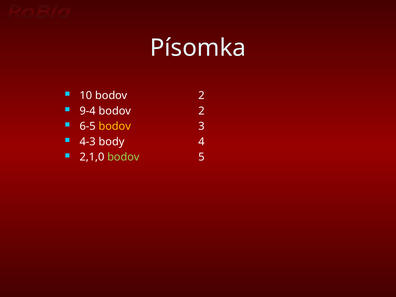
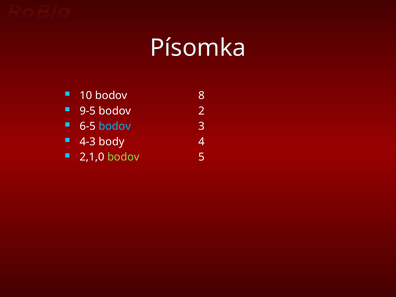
10 bodov 2: 2 -> 8 (202, 95)
9-4: 9-4 -> 9-5 (88, 111)
bodov colour: yellow -> light blue (115, 126)
